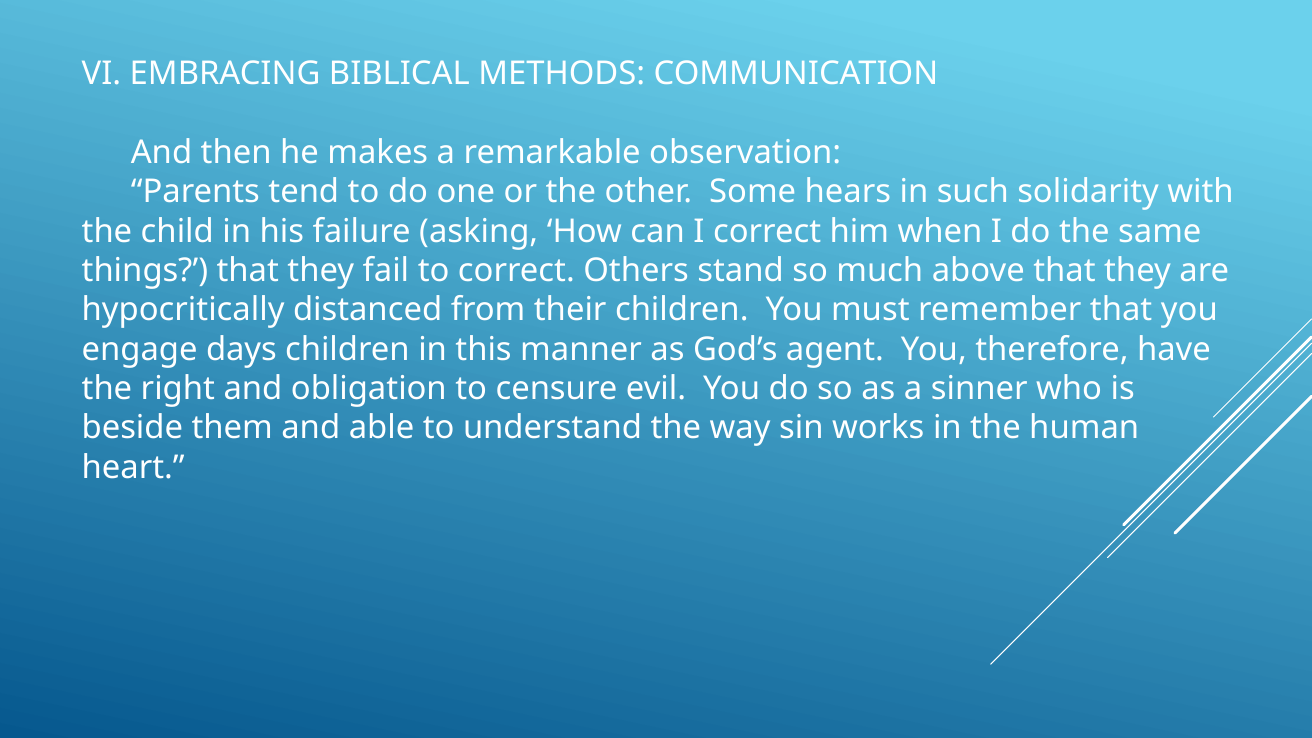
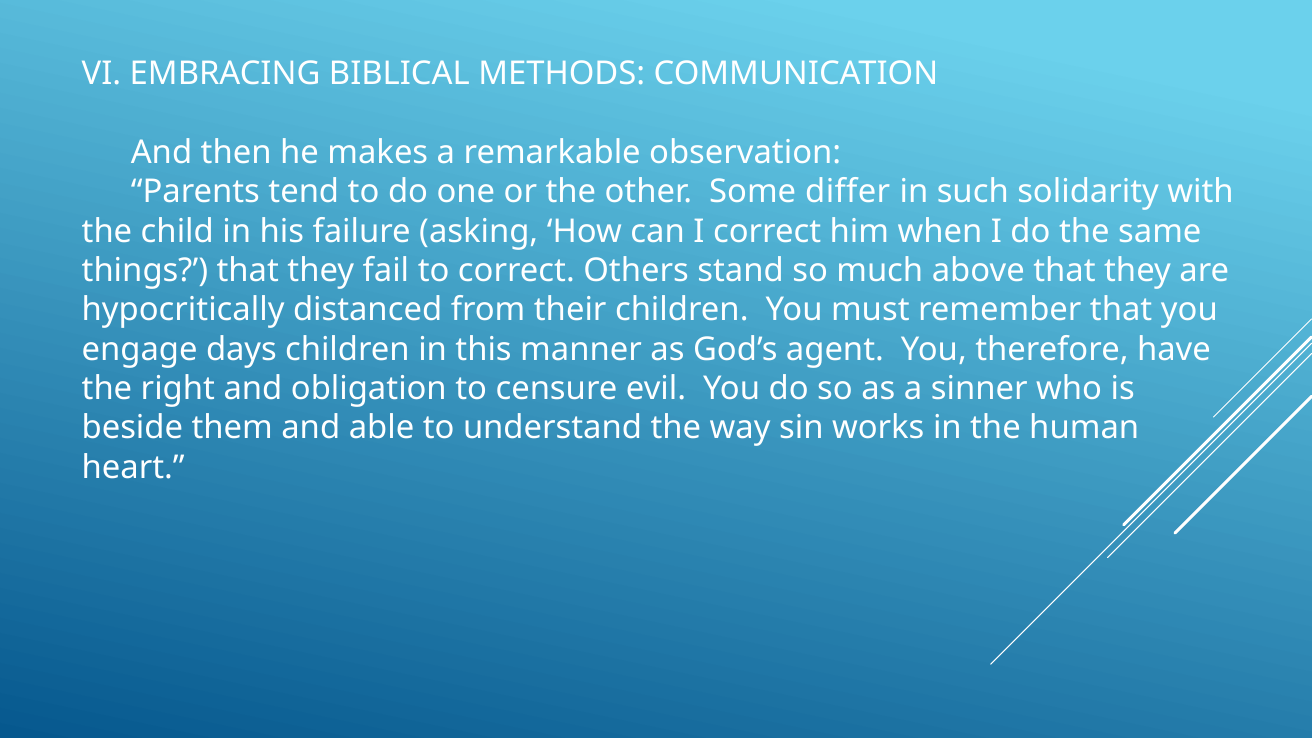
hears: hears -> differ (848, 192)
